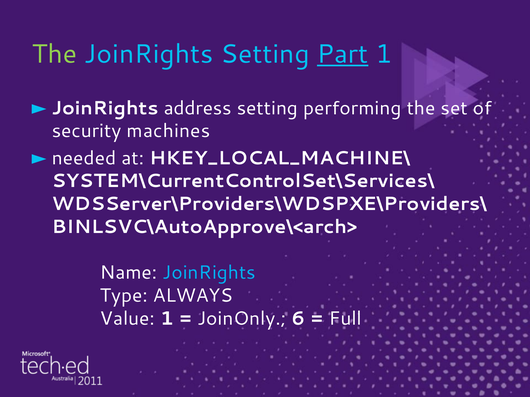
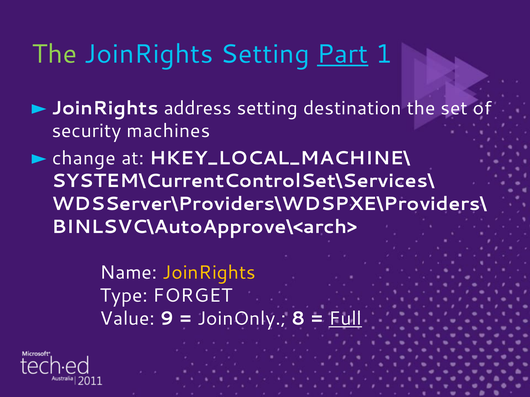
performing: performing -> destination (352, 108)
needed: needed -> change (84, 158)
JoinRights colour: light blue -> yellow (209, 273)
ALWAYS: ALWAYS -> FORGET (193, 296)
Value 1: 1 -> 9 (167, 319)
6: 6 -> 8 (298, 319)
Full underline: none -> present (345, 319)
